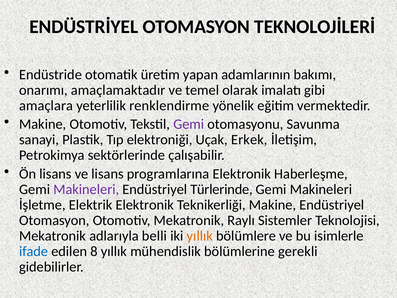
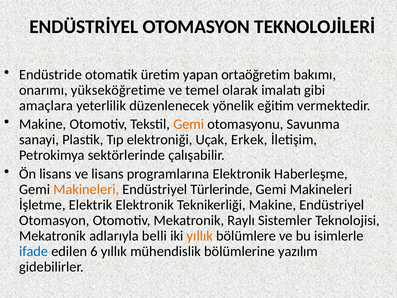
adamlarının: adamlarının -> ortaöğretim (256, 75)
amaçlamaktadır: amaçlamaktadır -> yükseköğretime (118, 90)
renklendirme: renklendirme -> düzenlenecek (169, 105)
Gemi colour: purple -> orange (189, 124)
Makineleri colour: purple -> orange (86, 189)
8: 8 -> 6 (94, 251)
gerekli: gerekli -> yazılım (298, 251)
